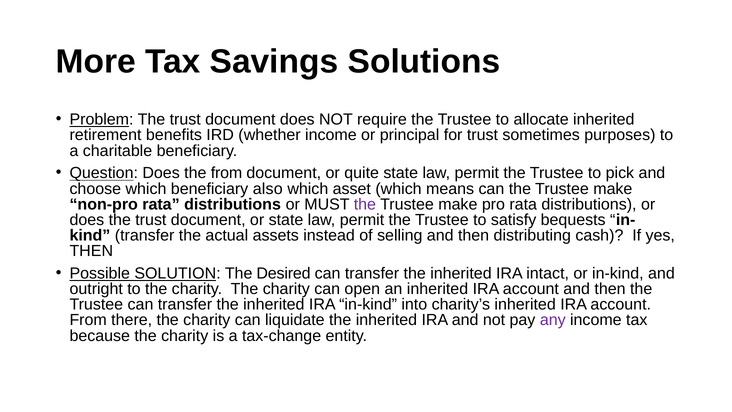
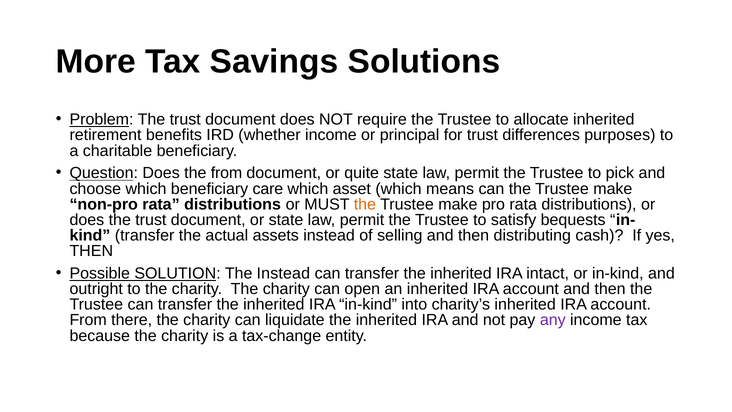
sometimes: sometimes -> differences (541, 135)
also: also -> care (268, 189)
the colour: purple -> orange (365, 204)
The Desired: Desired -> Instead (283, 273)
